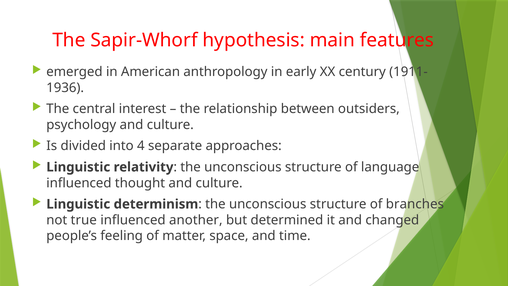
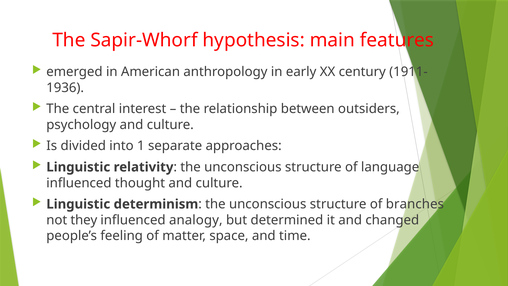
4: 4 -> 1 (141, 146)
true: true -> they (84, 220)
another: another -> analogy (196, 220)
